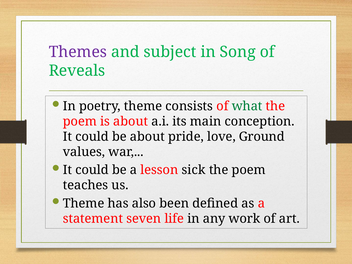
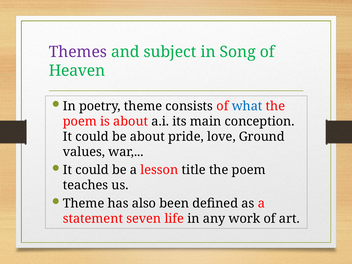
Reveals: Reveals -> Heaven (77, 71)
what colour: green -> blue (247, 106)
sick: sick -> title (194, 170)
